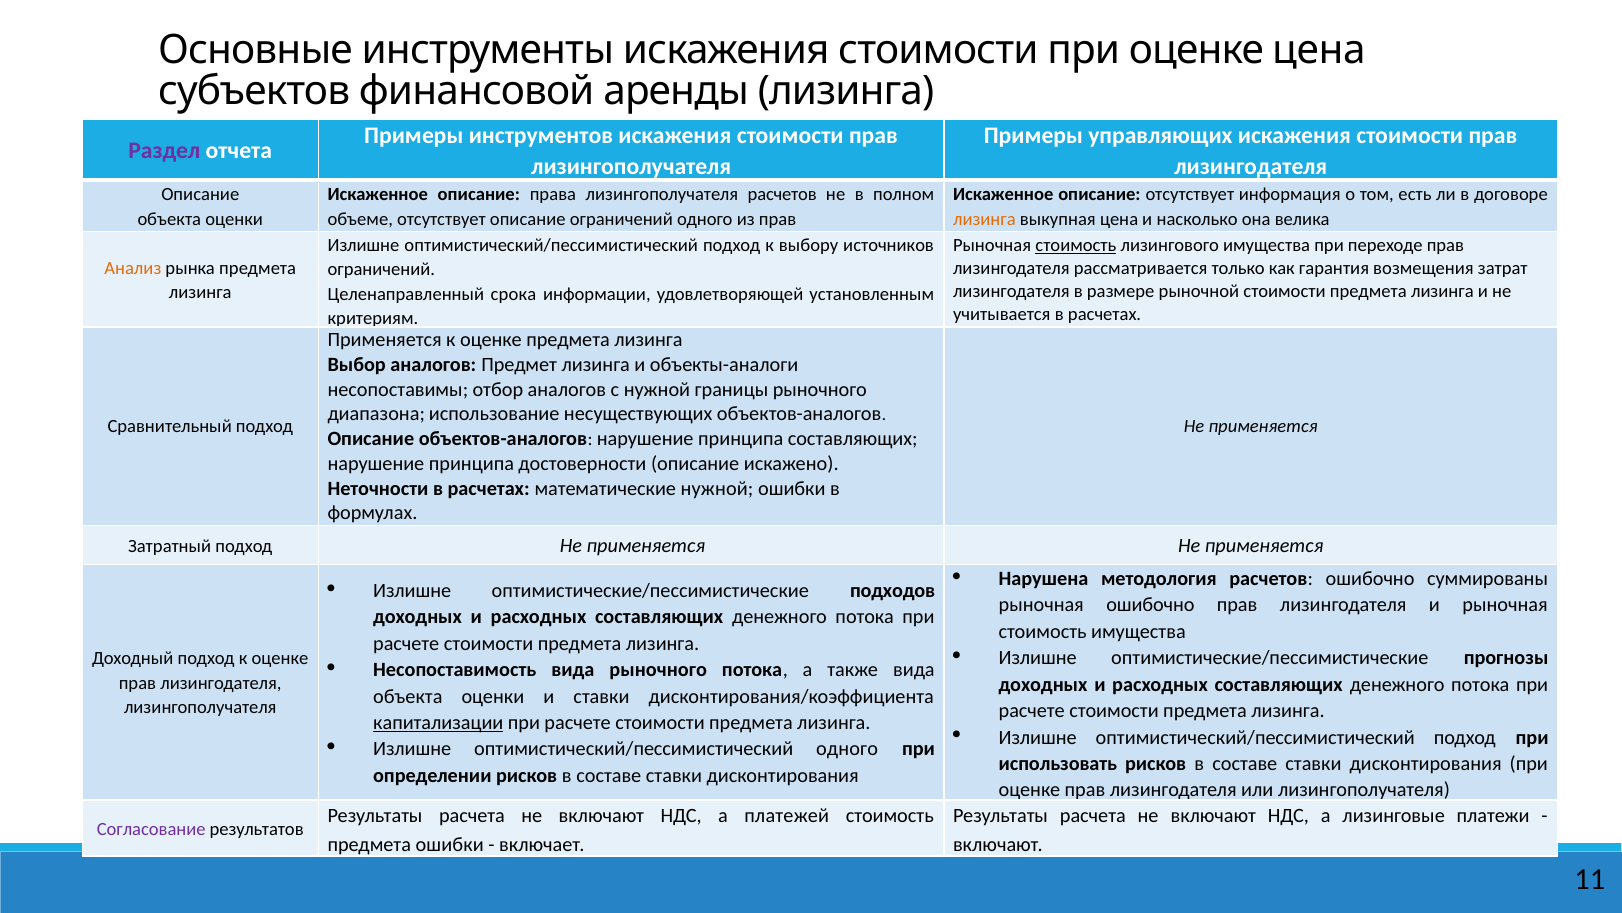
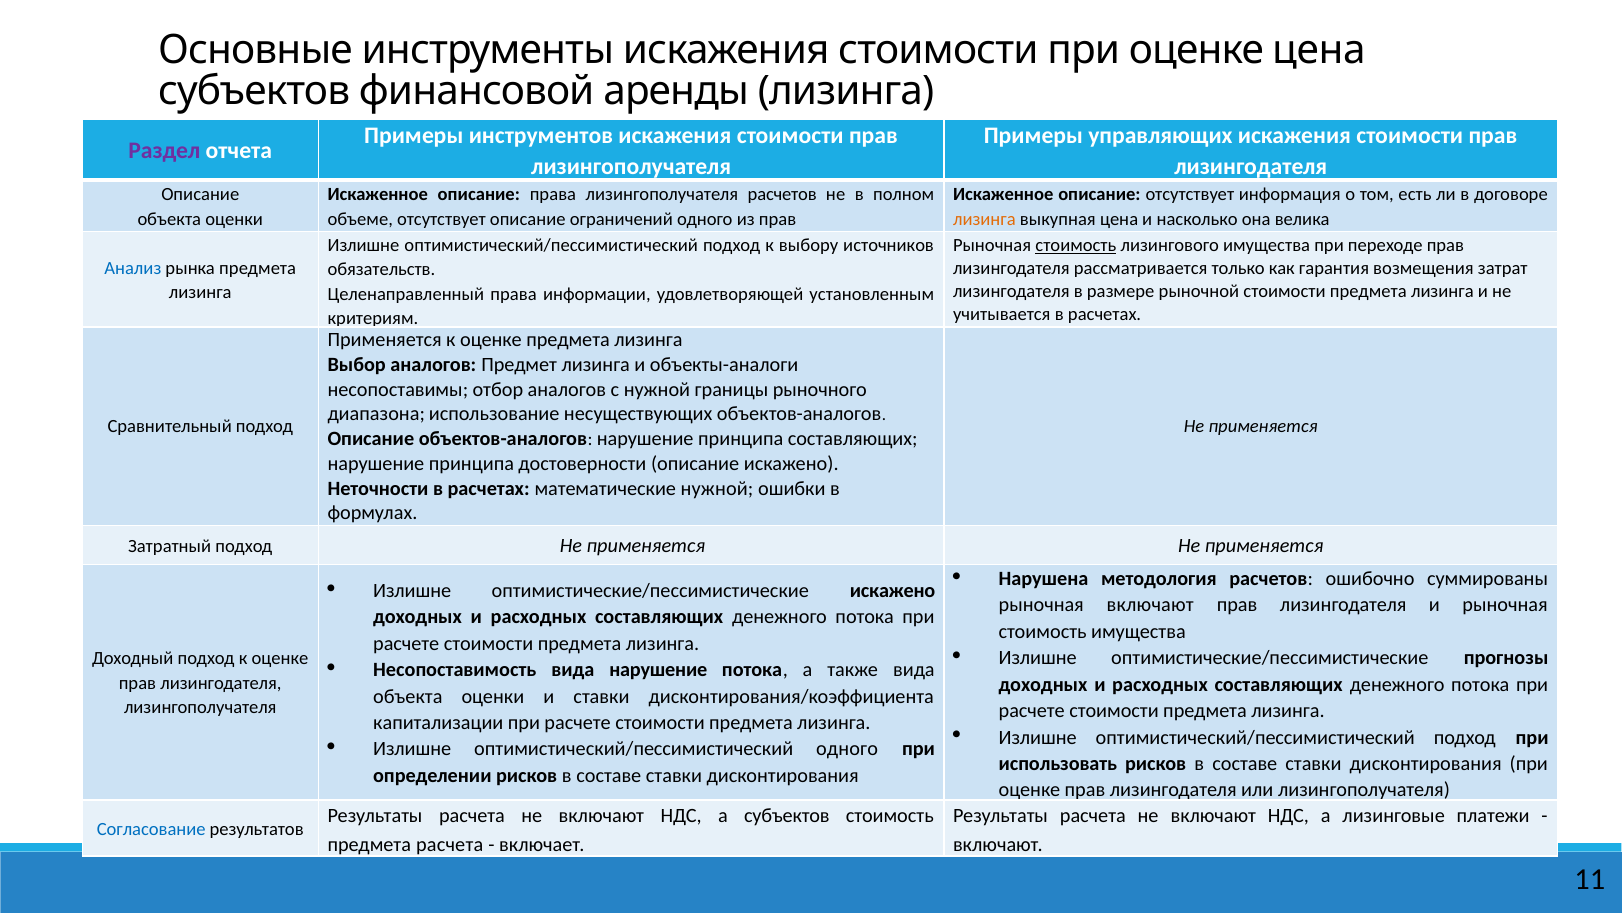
Анализ colour: orange -> blue (133, 268)
ограничений: ограничений -> обязательств (381, 269)
Целенаправленный срока: срока -> права (514, 294)
оптимистические/пессимистические подходов: подходов -> искажено (893, 590)
рыночная ошибочно: ошибочно -> включают (1150, 605)
вида рыночного: рыночного -> нарушение (658, 669)
капитализации underline: present -> none (438, 722)
а платежей: платежей -> субъектов (787, 816)
Согласование colour: purple -> blue (151, 828)
предмета ошибки: ошибки -> расчета (450, 844)
